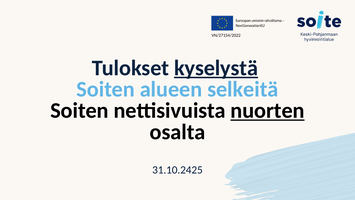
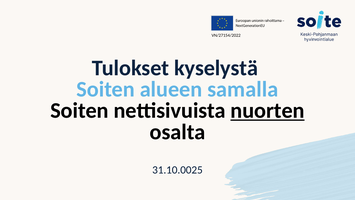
kyselystä underline: present -> none (216, 68)
selkeitä: selkeitä -> samalla (243, 89)
31.10.2425: 31.10.2425 -> 31.10.0025 (177, 170)
